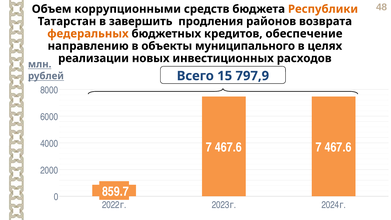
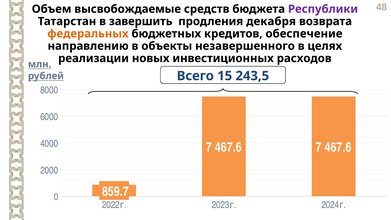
коррупционными: коррупционными -> высвобождаемые (128, 9)
Республики colour: orange -> purple (323, 9)
районов: районов -> декабря (271, 21)
муниципального: муниципального -> незавершенного (245, 46)
797,9: 797,9 -> 243,5 (252, 76)
